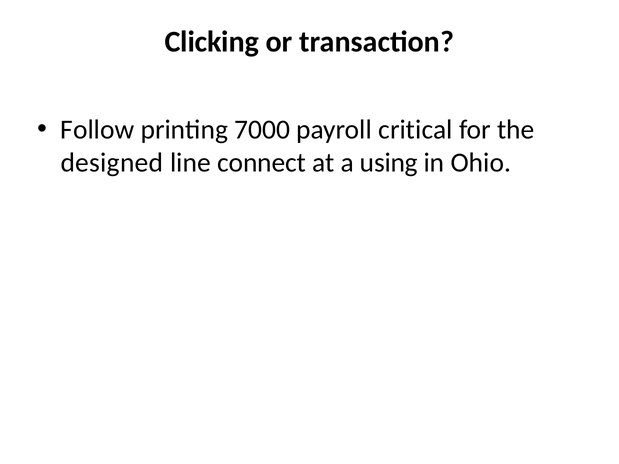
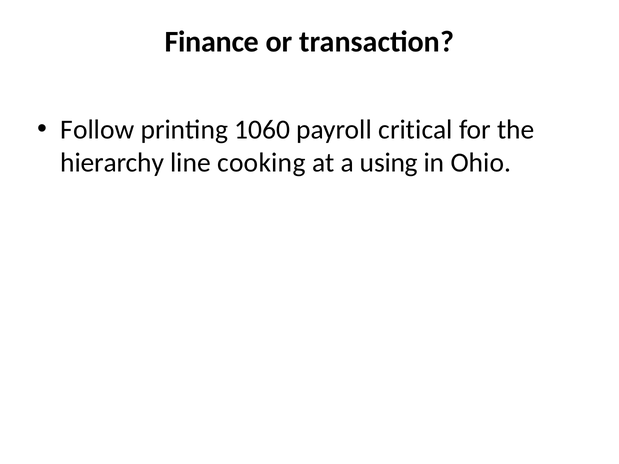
Clicking: Clicking -> Finance (212, 42)
7000: 7000 -> 1060 (262, 130)
designed: designed -> hierarchy (112, 163)
connect: connect -> cooking (261, 163)
